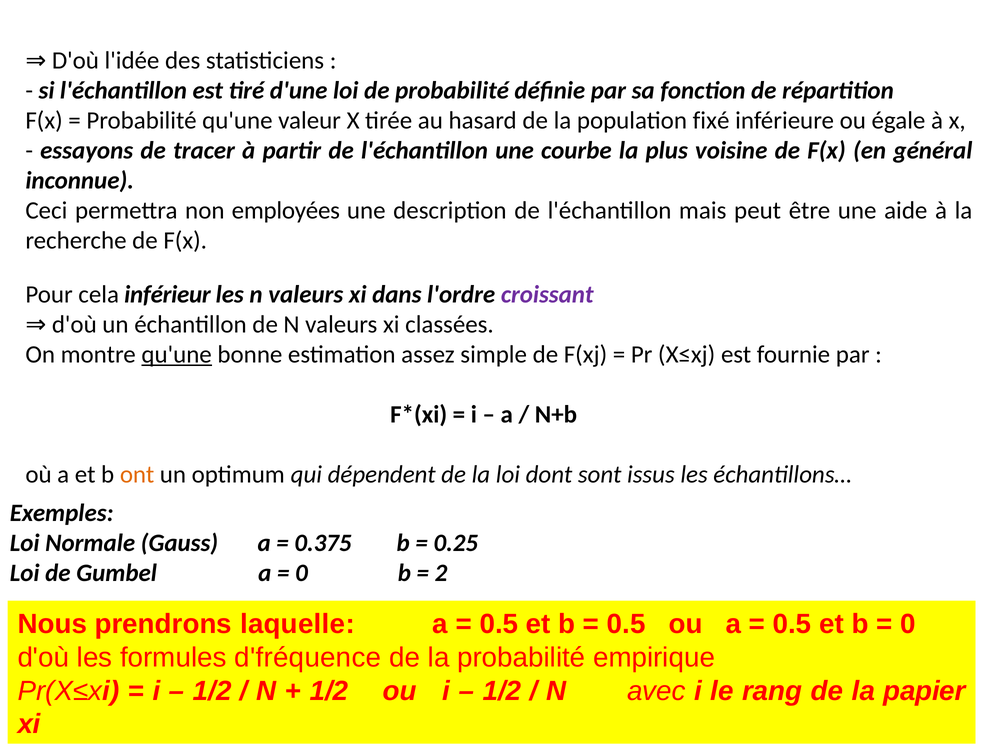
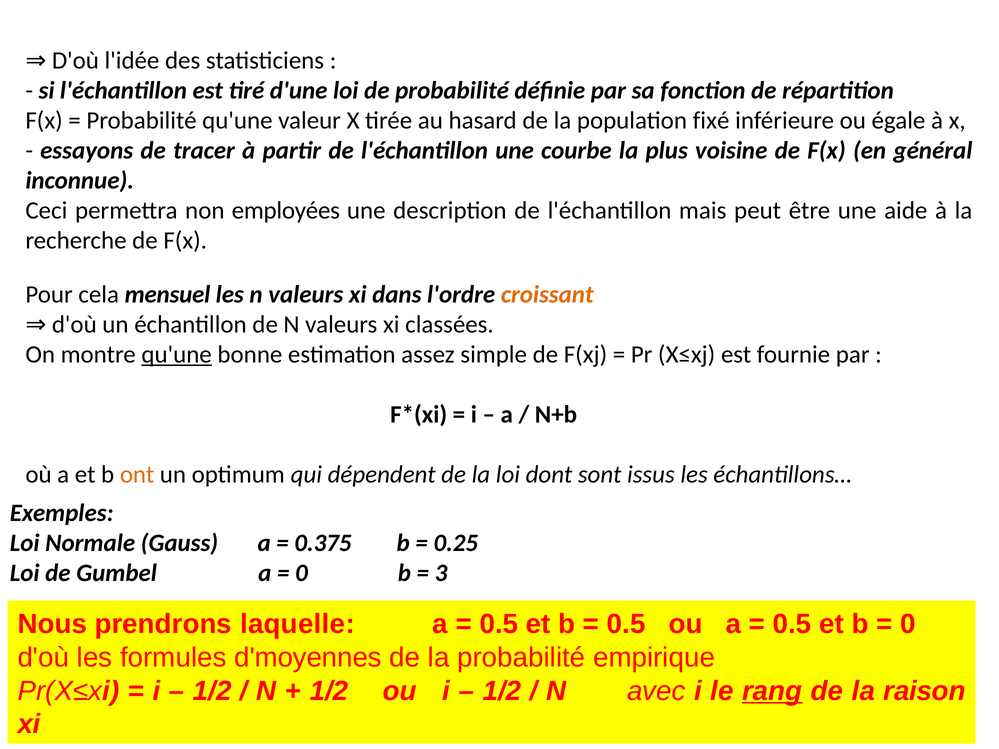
inférieur: inférieur -> mensuel (167, 295)
croissant colour: purple -> orange (547, 295)
2: 2 -> 3 (441, 573)
d'fréquence: d'fréquence -> d'moyennes (308, 658)
rang underline: none -> present (772, 691)
papier: papier -> raison (924, 691)
